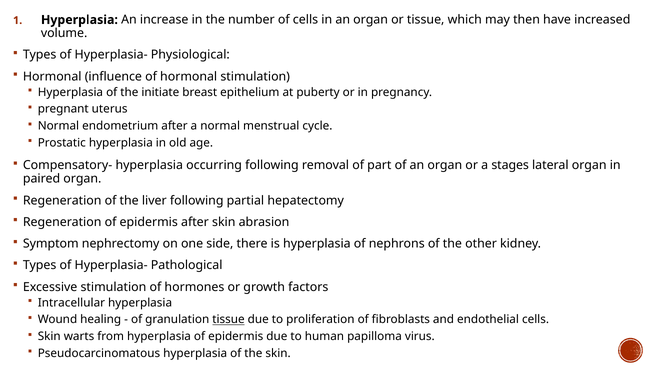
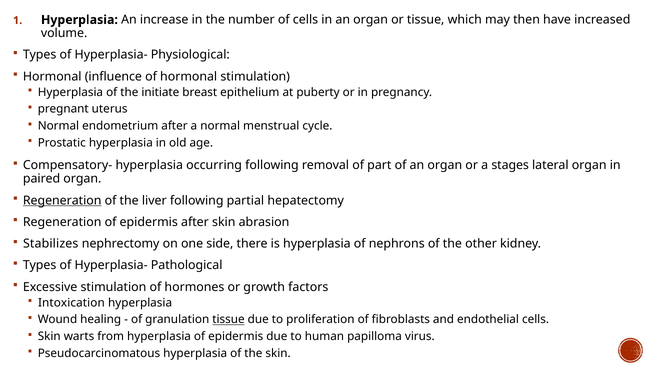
Regeneration underline: none -> present (62, 200)
Symptom: Symptom -> Stabilizes (51, 244)
Intracellular: Intracellular -> Intoxication (71, 303)
